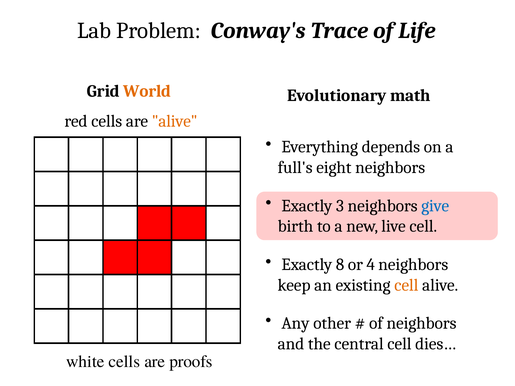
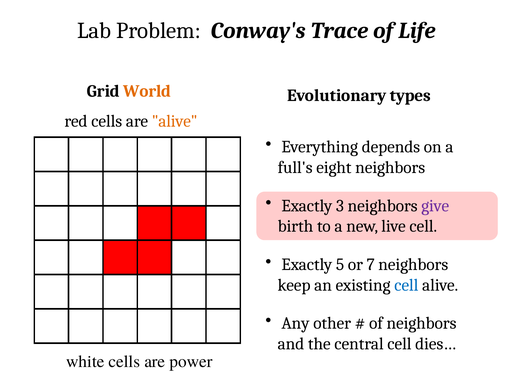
math: math -> types (410, 96)
give colour: blue -> purple (435, 206)
8: 8 -> 5 (340, 265)
4: 4 -> 7 (371, 265)
cell colour: orange -> blue (406, 285)
proofs: proofs -> power (191, 362)
